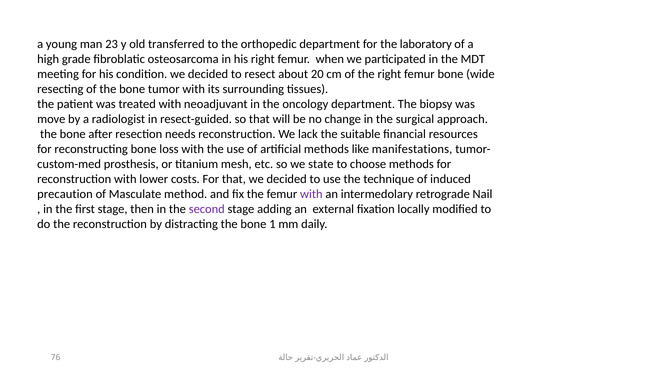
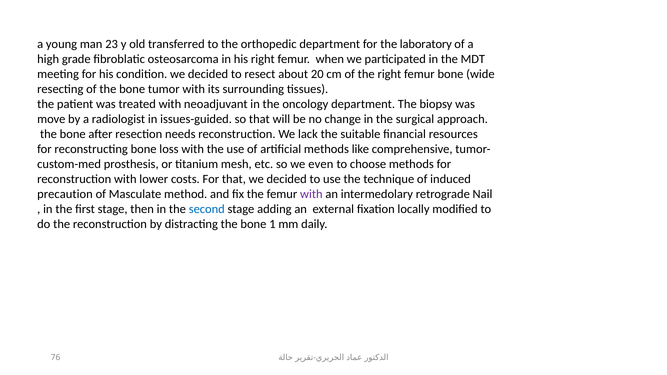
resect-guided: resect-guided -> issues-guided (196, 119)
manifestations: manifestations -> comprehensive (412, 149)
state: state -> even (321, 164)
second colour: purple -> blue (207, 209)
